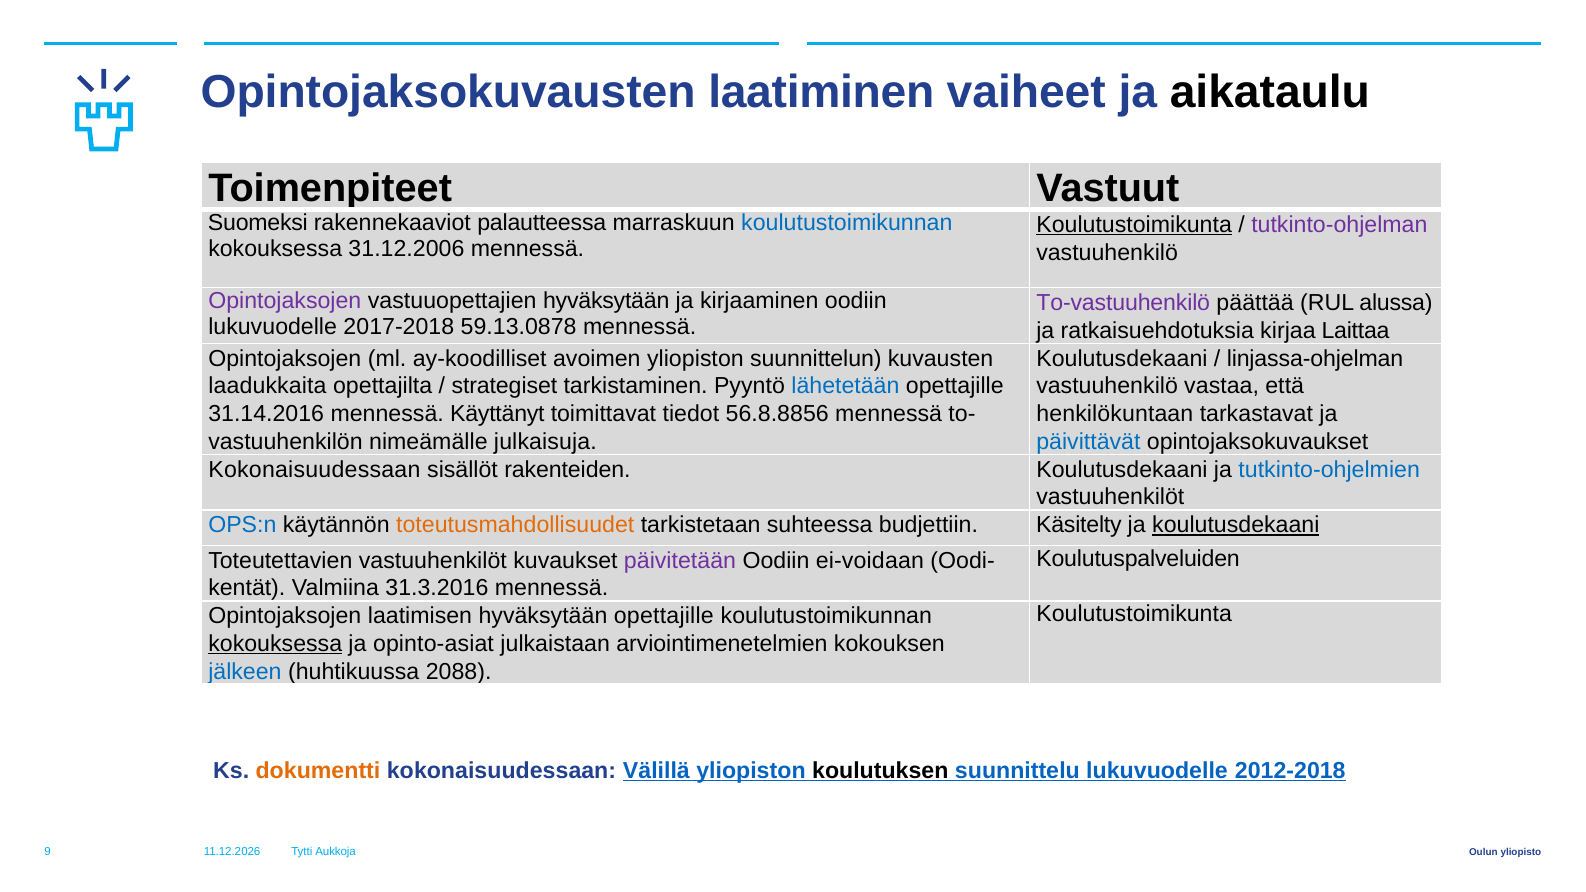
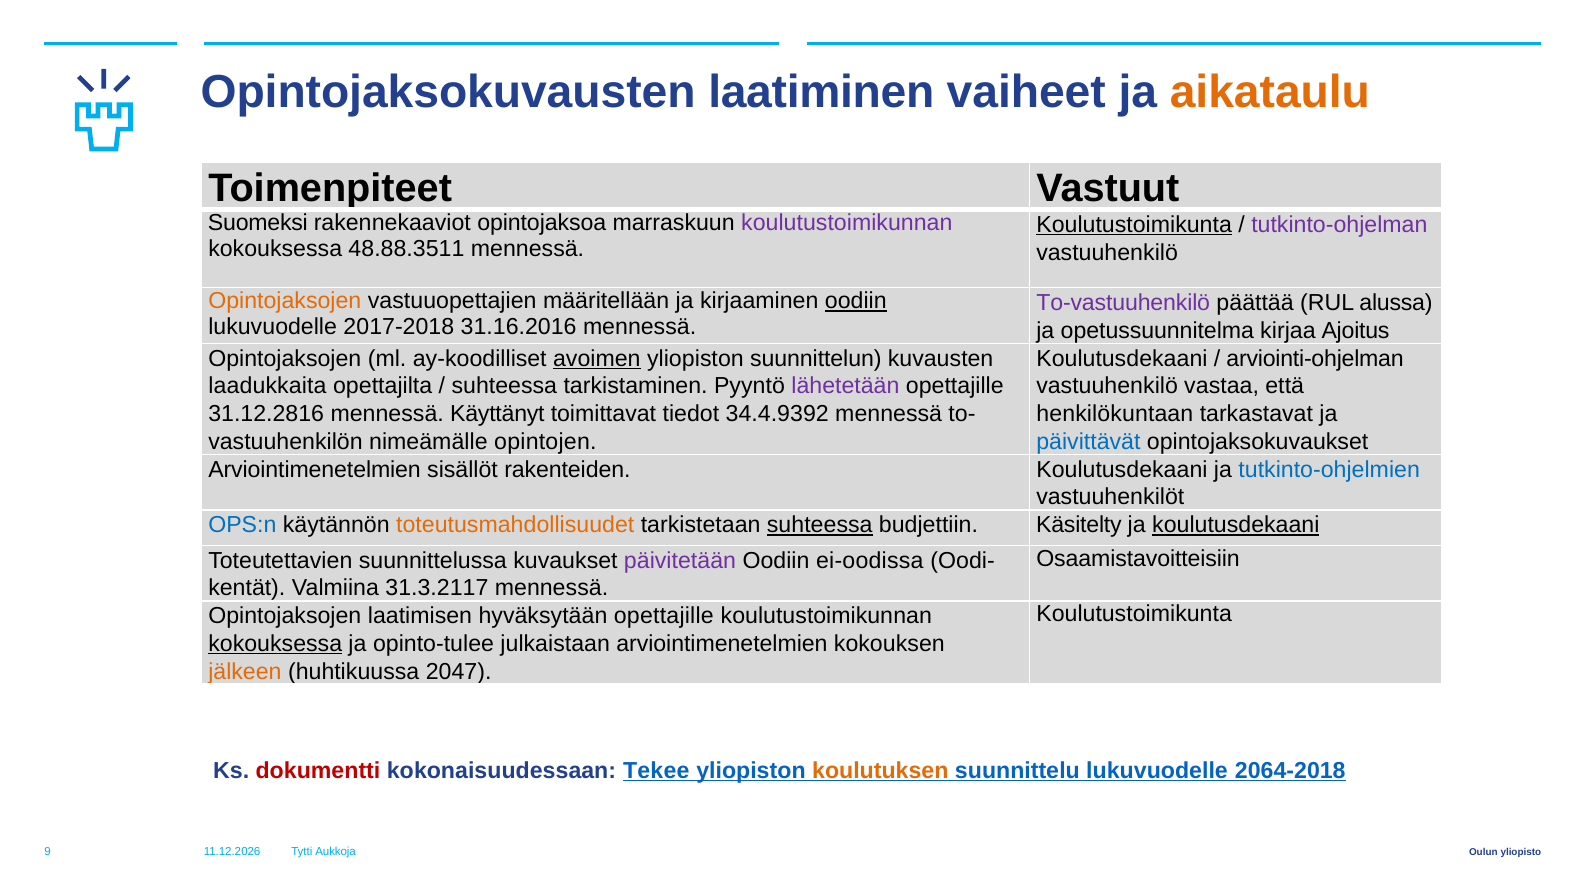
aikataulu colour: black -> orange (1270, 93)
palautteessa: palautteessa -> opintojaksoa (542, 223)
koulutustoimikunnan colour: blue -> purple (847, 223)
31.12.2006: 31.12.2006 -> 48.88.3511 (406, 249)
Opintojaksojen colour: purple -> orange (285, 301)
vastuuopettajien hyväksytään: hyväksytään -> määritellään (606, 301)
oodiin underline: none -> present (856, 301)
59.13.0878: 59.13.0878 -> 31.16.2016 (519, 327)
ratkaisuehdotuksia: ratkaisuehdotuksia -> opetussuunnitelma (1157, 331)
Laittaa: Laittaa -> Ajoitus (1356, 331)
avoimen underline: none -> present (597, 358)
linjassa-ohjelman: linjassa-ohjelman -> arviointi-ohjelman (1315, 358)
strategiset: strategiset -> suhteessa (504, 386)
lähetetään colour: blue -> purple (845, 386)
31.14.2016: 31.14.2016 -> 31.12.2816 (266, 414)
56.8.8856: 56.8.8856 -> 34.4.9392 (777, 414)
julkaisuja: julkaisuja -> opintojen (545, 442)
Kokonaisuudessaan: Kokonaisuudessaan -> Arviointimenetelmien (315, 470)
suhteessa underline: none -> present (820, 525)
Koulutuspalveluiden: Koulutuspalveluiden -> Osaamistavoitteisiin (1138, 559)
Toteutettavien vastuuhenkilöt: vastuuhenkilöt -> suunnittelussa (433, 561)
ei-voidaan: ei-voidaan -> ei-oodissa (870, 561)
31.3.2016: 31.3.2016 -> 31.3.2117 (437, 588)
opinto-asiat: opinto-asiat -> opinto-tulee (434, 644)
jälkeen colour: blue -> orange (245, 672)
2088: 2088 -> 2047 (459, 672)
dokumentti colour: orange -> red (318, 771)
Välillä: Välillä -> Tekee (656, 771)
koulutuksen colour: black -> orange (880, 771)
2012-2018: 2012-2018 -> 2064-2018 (1290, 771)
